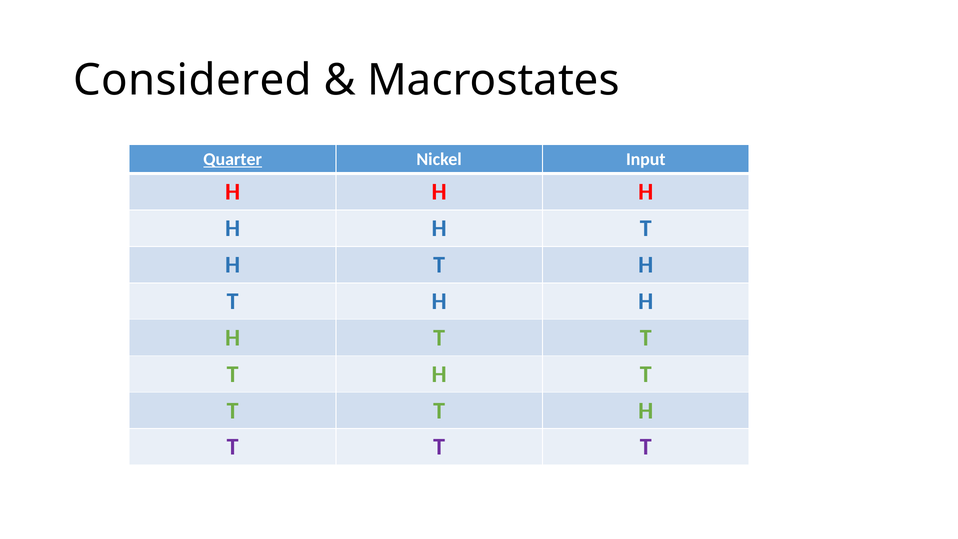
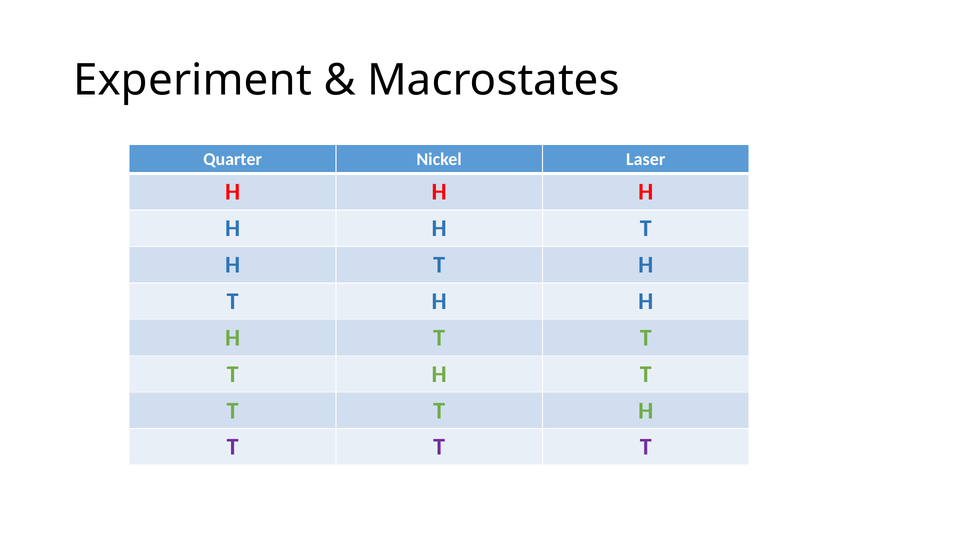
Considered: Considered -> Experiment (193, 80)
Quarter underline: present -> none (233, 159)
Input: Input -> Laser (646, 159)
